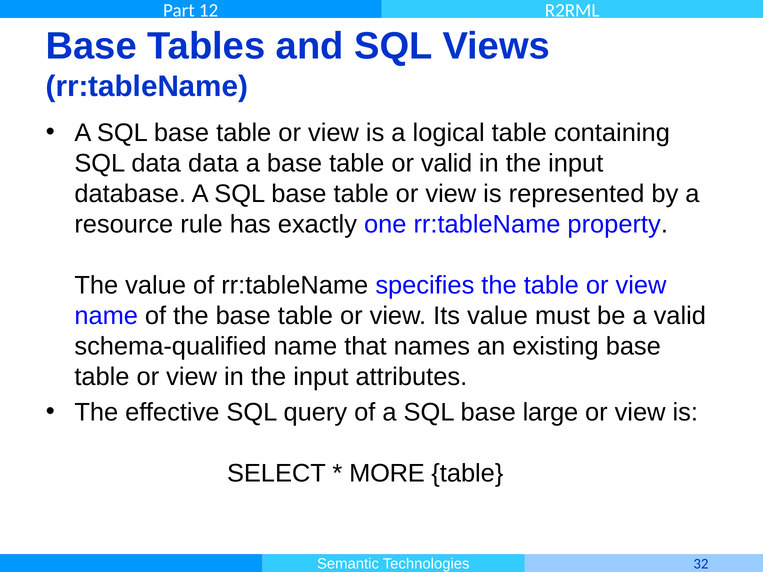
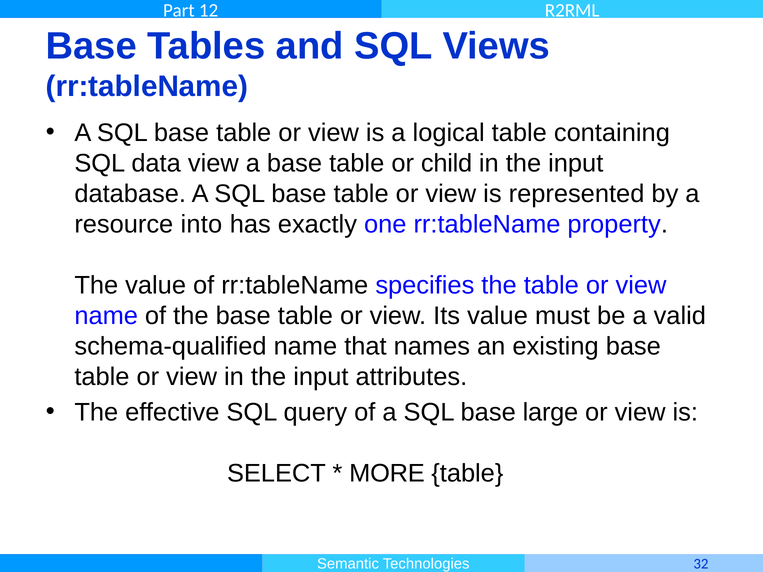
data data: data -> view (213, 163)
or valid: valid -> child (447, 163)
rule: rule -> into (201, 224)
